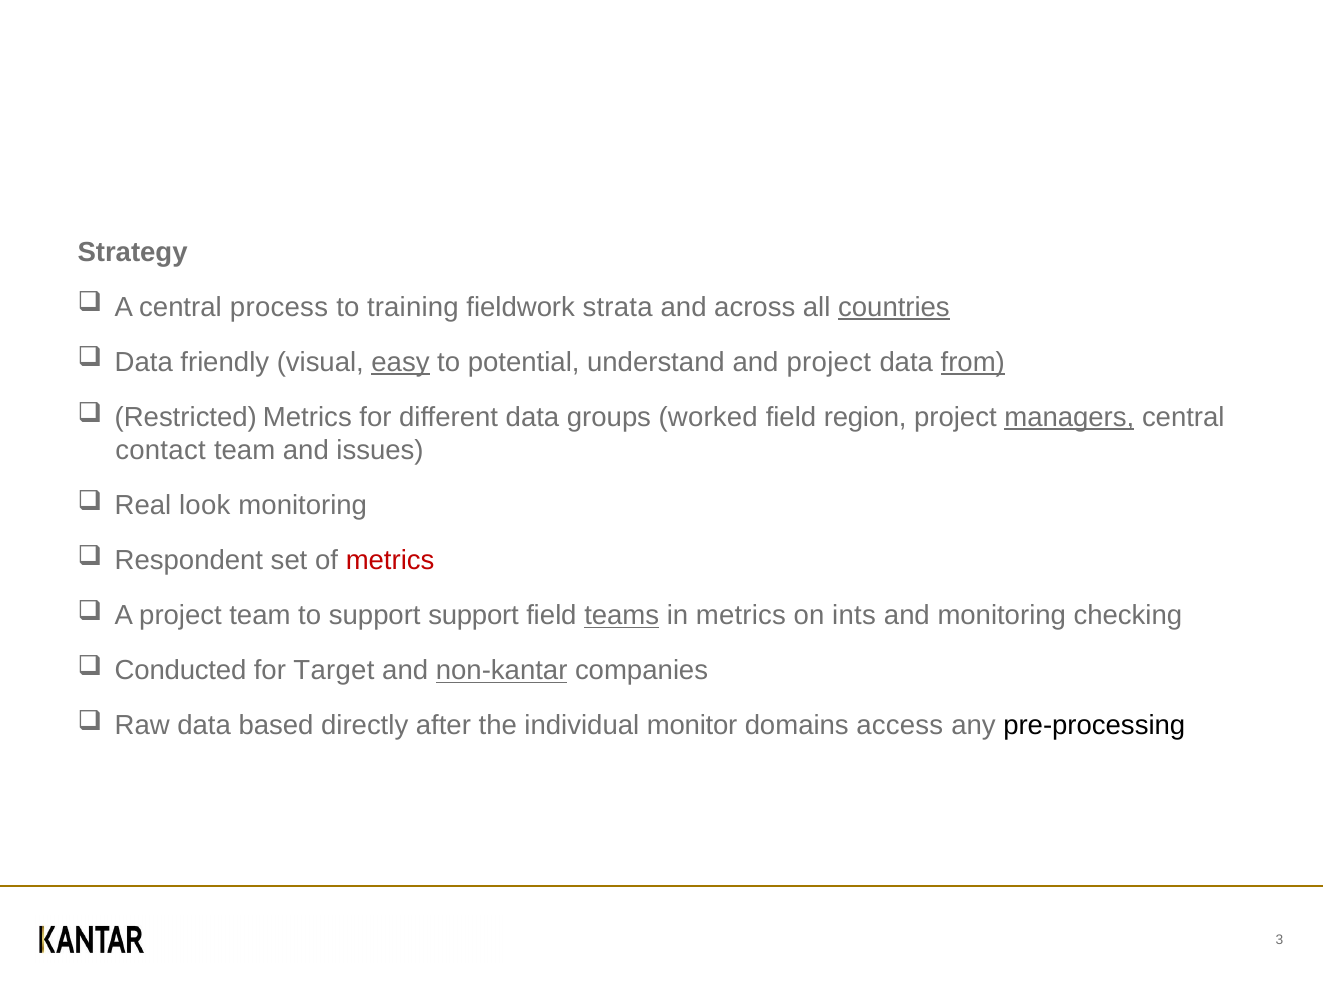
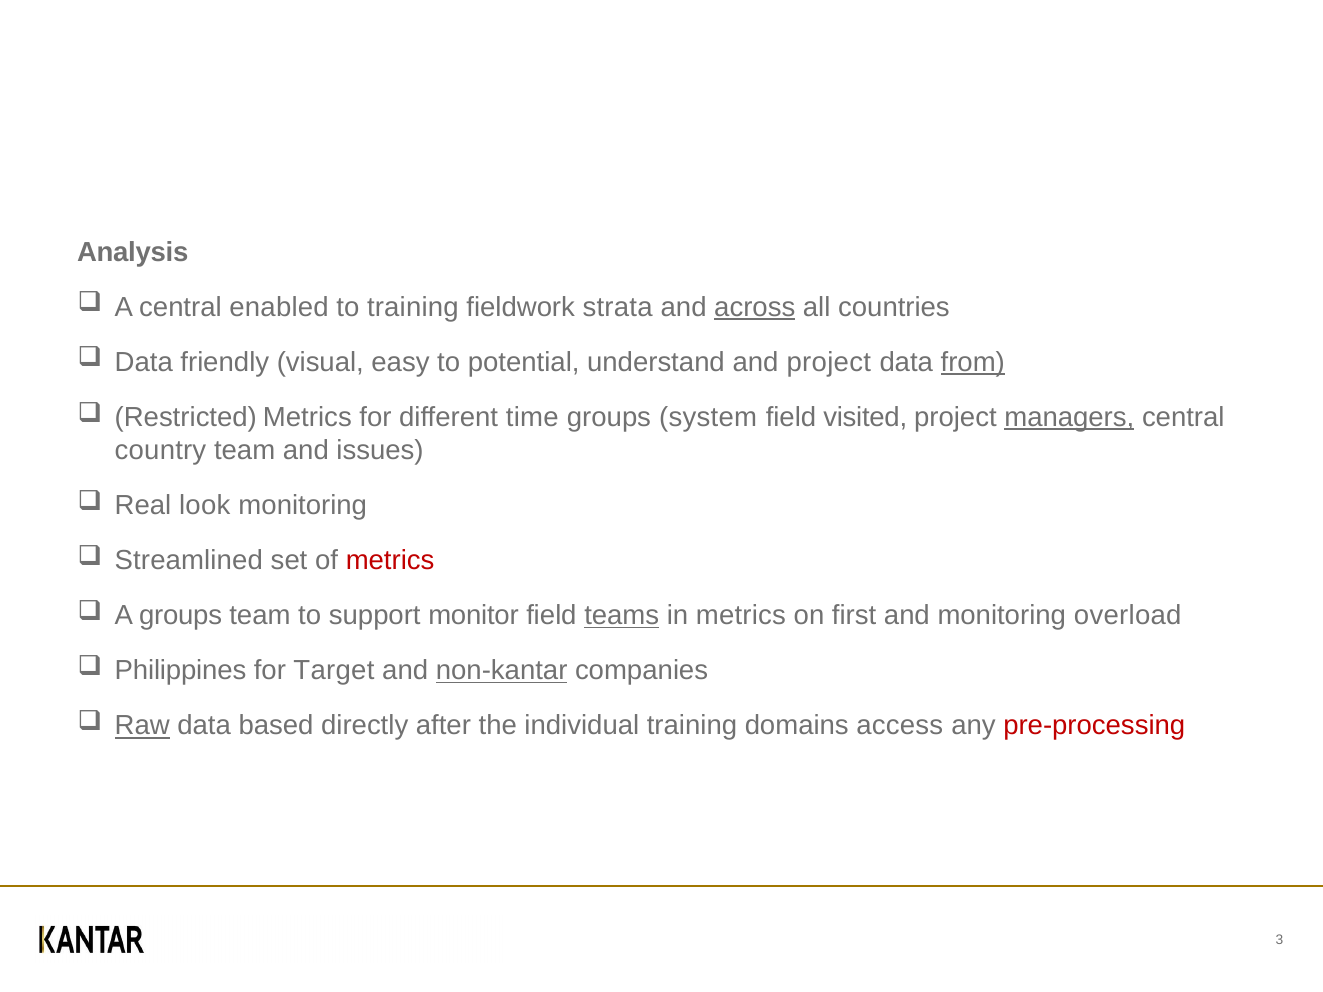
Strategy: Strategy -> Analysis (133, 252)
process: process -> enabled (279, 307)
across underline: none -> present (755, 307)
countries underline: present -> none (894, 307)
easy underline: present -> none (401, 362)
different data: data -> time (532, 417)
worked: worked -> system (708, 417)
region: region -> visited (865, 417)
contact: contact -> country (161, 451)
Respondent: Respondent -> Streamlined (189, 561)
A project: project -> groups (181, 616)
support support: support -> monitor (473, 616)
ints: ints -> first (854, 616)
checking: checking -> overload (1128, 616)
Conducted: Conducted -> Philippines (181, 671)
Raw underline: none -> present (142, 726)
individual monitor: monitor -> training (692, 726)
pre-processing colour: black -> red (1094, 726)
